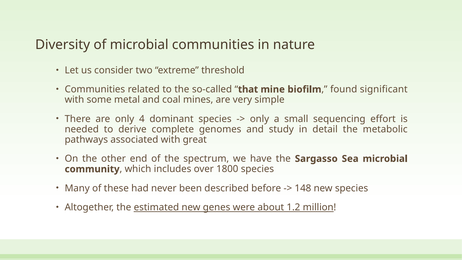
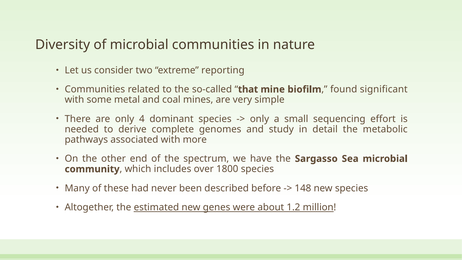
threshold: threshold -> reporting (223, 70)
great: great -> more (195, 140)
